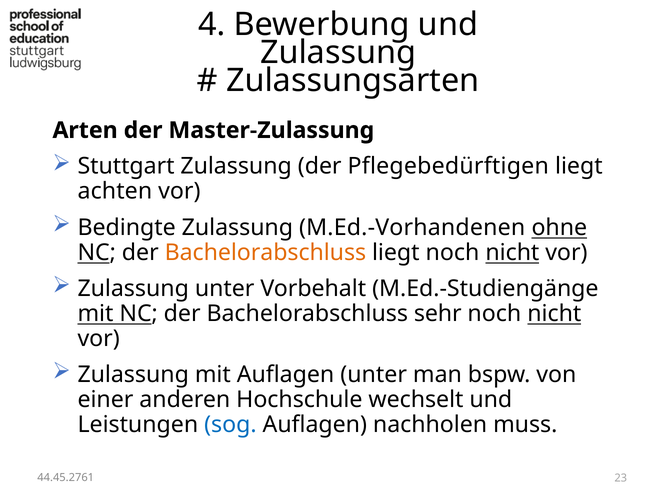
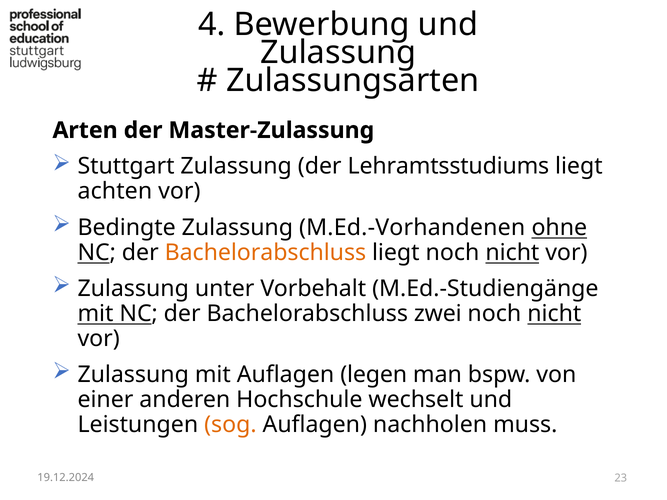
Pflegebedürftigen: Pflegebedürftigen -> Lehramtsstudiums (448, 166)
sehr: sehr -> zwei (438, 314)
Auflagen unter: unter -> legen (374, 375)
sog colour: blue -> orange (230, 425)
44.45.2761: 44.45.2761 -> 19.12.2024 (66, 478)
